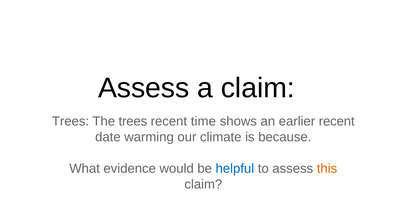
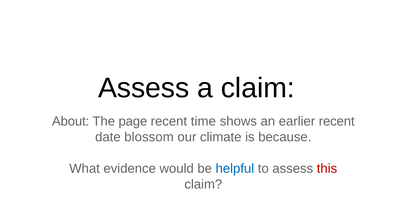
Trees: Trees -> About (71, 121)
The trees: trees -> page (133, 121)
warming: warming -> blossom (149, 137)
this colour: orange -> red (327, 169)
